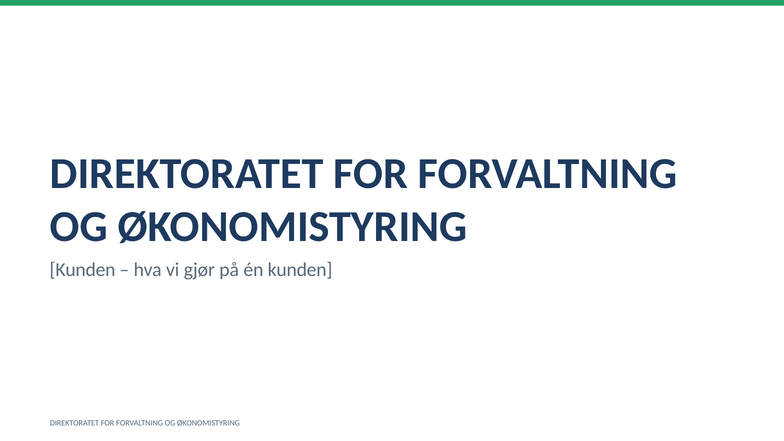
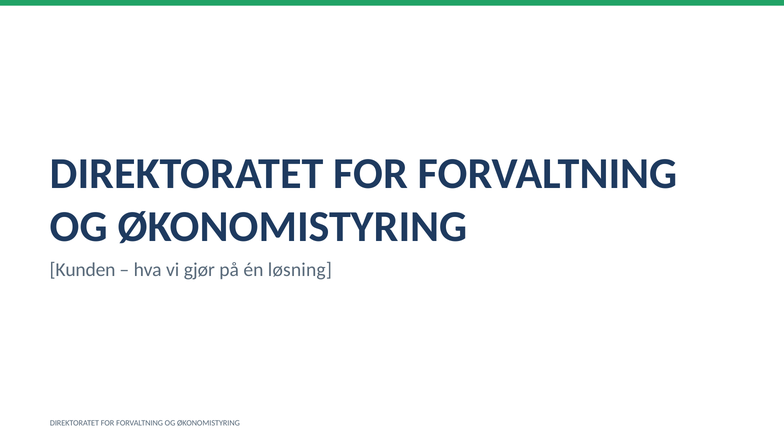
én kunden: kunden -> løsning (300, 270)
